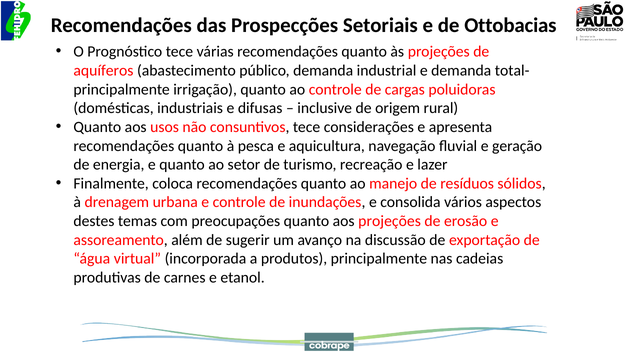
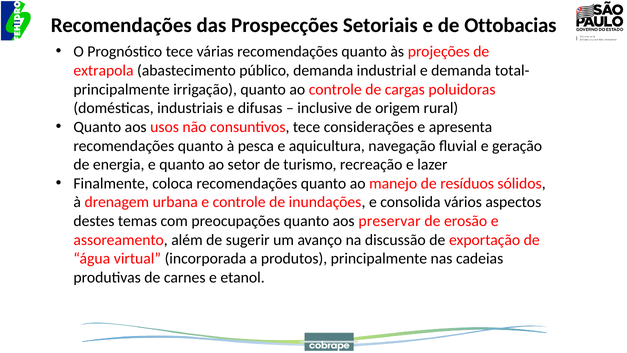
aquíferos: aquíferos -> extrapola (103, 70)
aos projeções: projeções -> preservar (390, 221)
